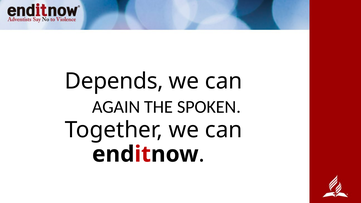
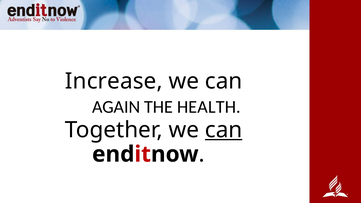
Depends: Depends -> Increase (114, 81)
SPOKEN: SPOKEN -> HEALTH (209, 107)
can underline: none -> present (224, 130)
